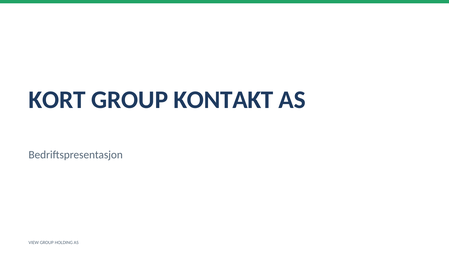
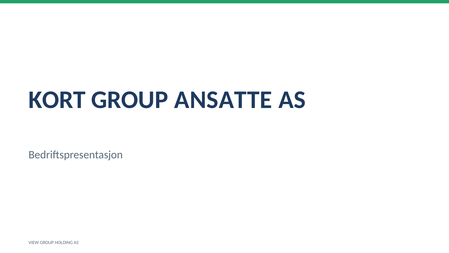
KONTAKT: KONTAKT -> ANSATTE (223, 100)
